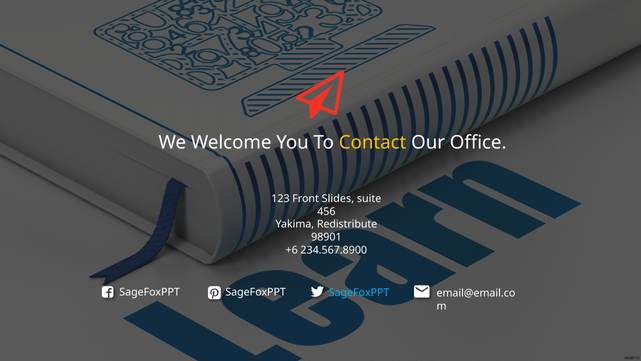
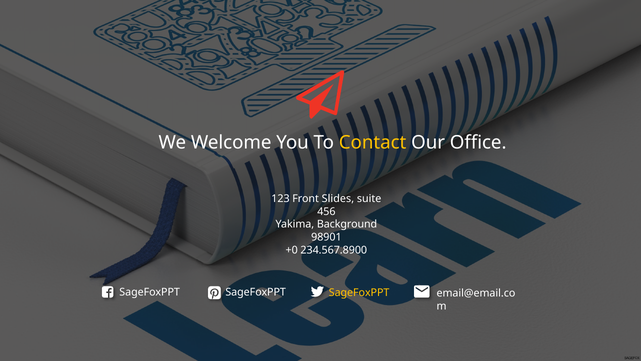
Redistribute: Redistribute -> Background (347, 224)
+6: +6 -> +0 (292, 250)
SageFoxPPT colour: light blue -> yellow (359, 292)
